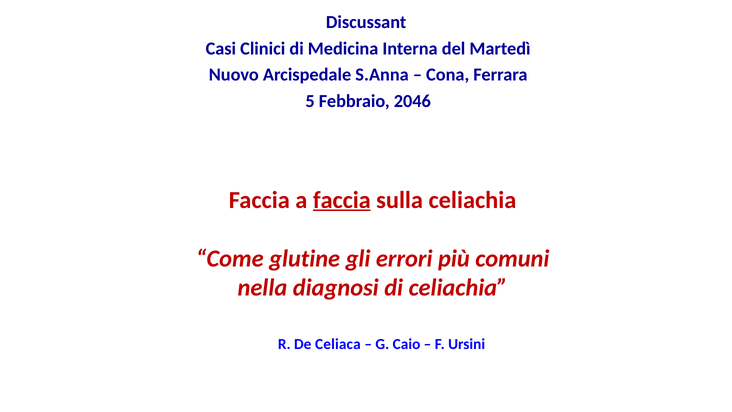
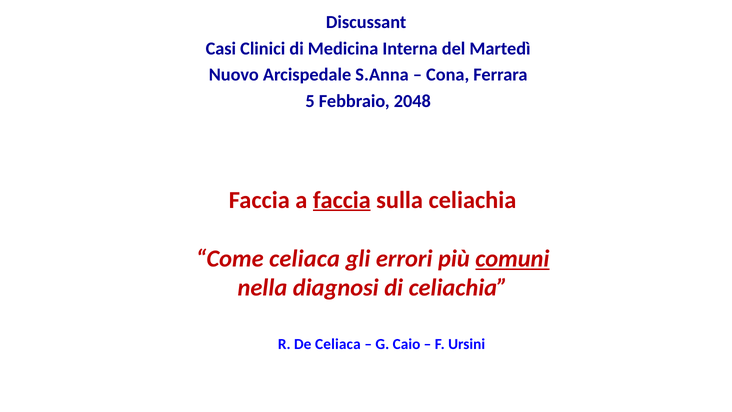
2046: 2046 -> 2048 (412, 101)
Come glutine: glutine -> celiaca (305, 258)
comuni underline: none -> present (512, 258)
